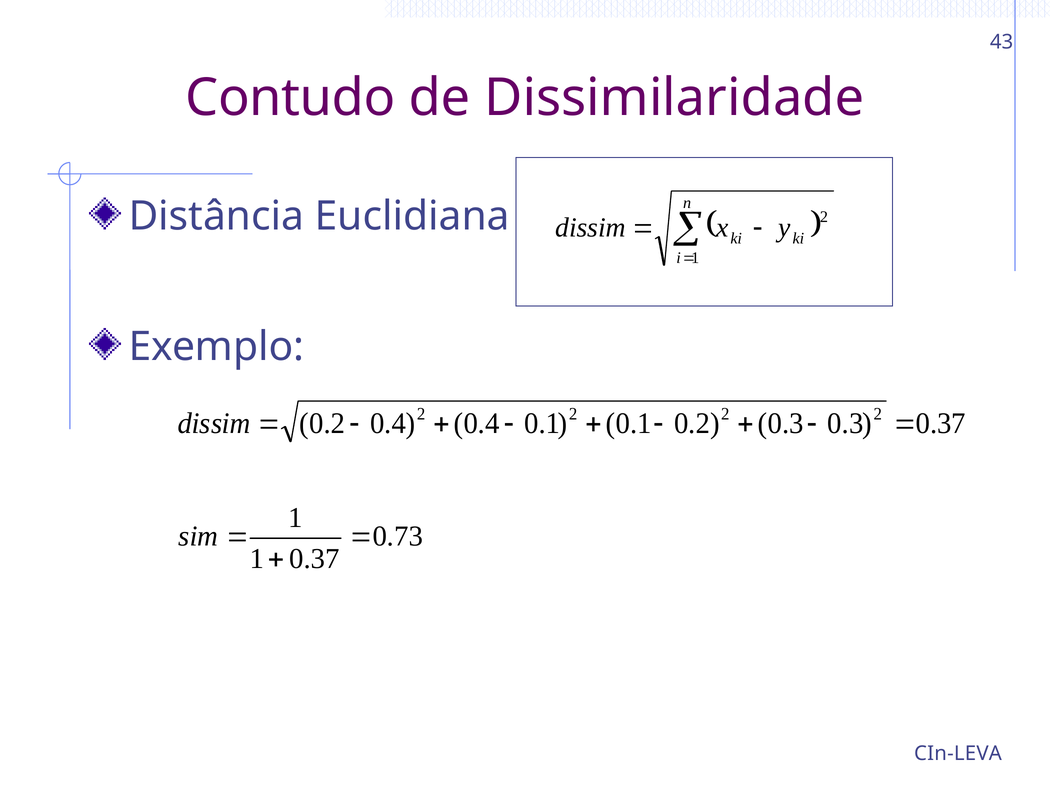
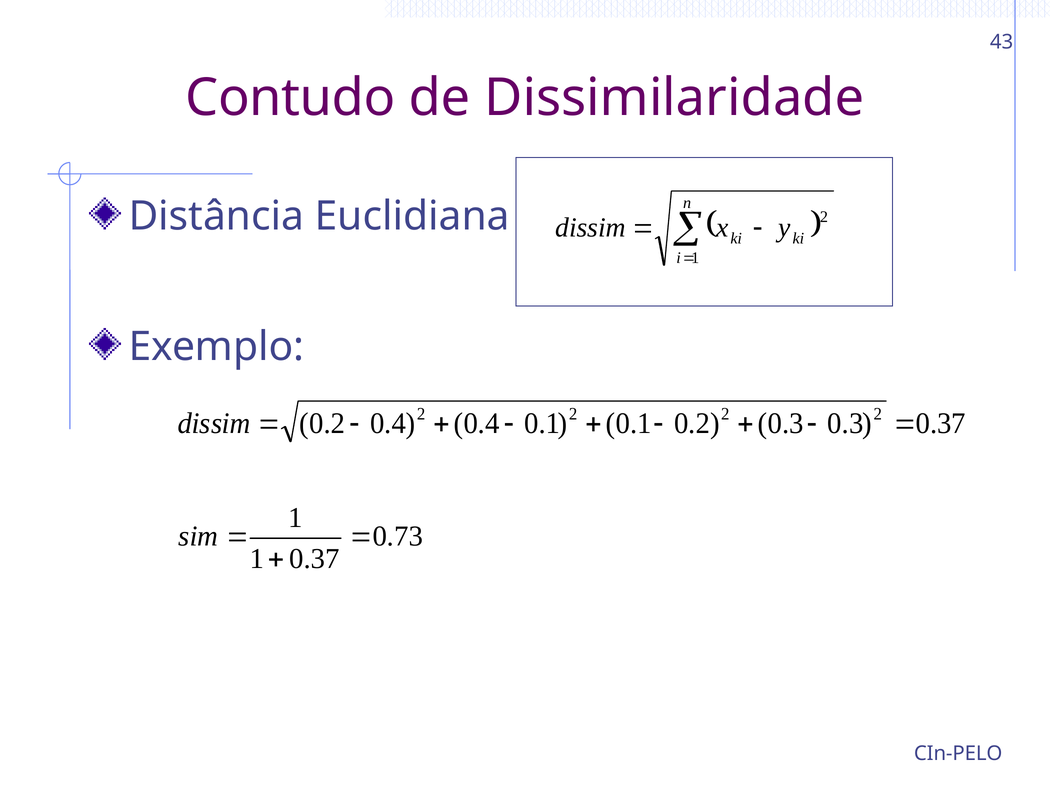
CIn-LEVA: CIn-LEVA -> CIn-PELO (958, 754)
